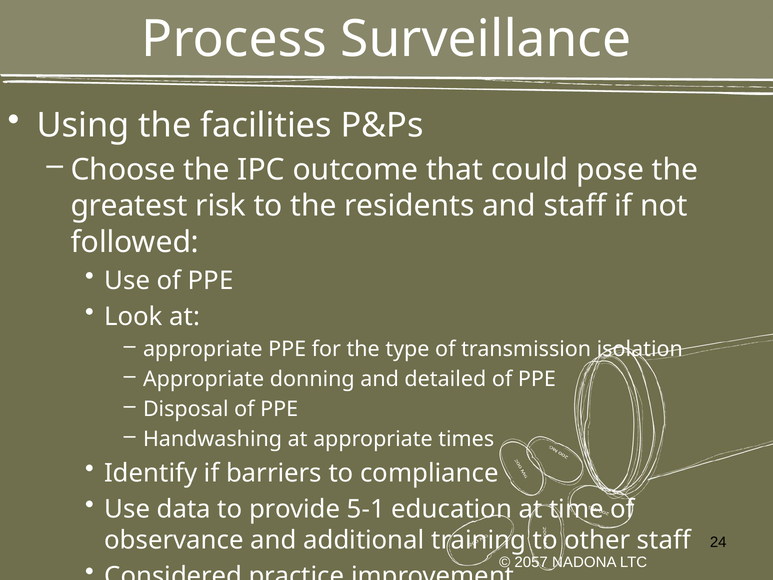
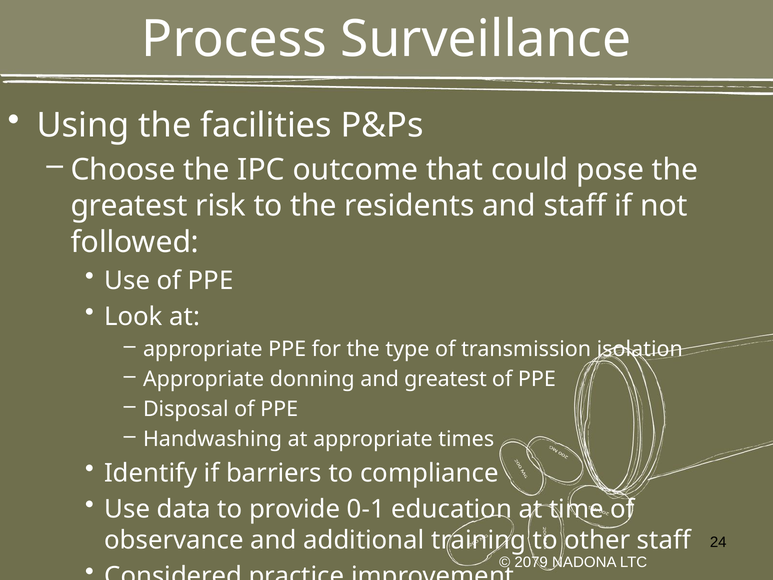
and detailed: detailed -> greatest (445, 379)
5-1: 5-1 -> 0-1 (366, 509)
2057: 2057 -> 2079 (531, 562)
